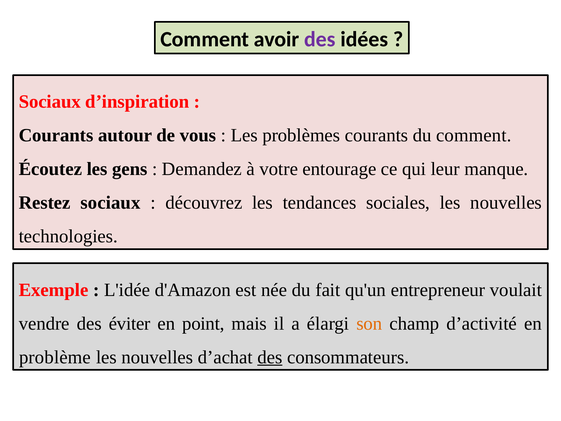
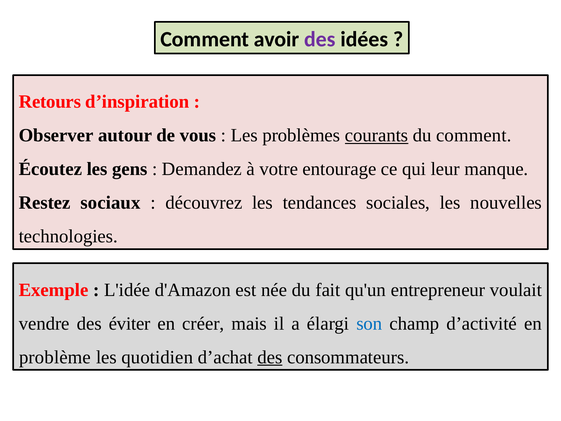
Sociaux: Sociaux -> Retours (50, 102)
Courants: Courants -> Observer (56, 135)
courants underline: none -> present (377, 135)
point: point -> créer (203, 323)
son colour: orange -> blue (369, 323)
nouvelles: nouvelles -> quotidien (157, 357)
